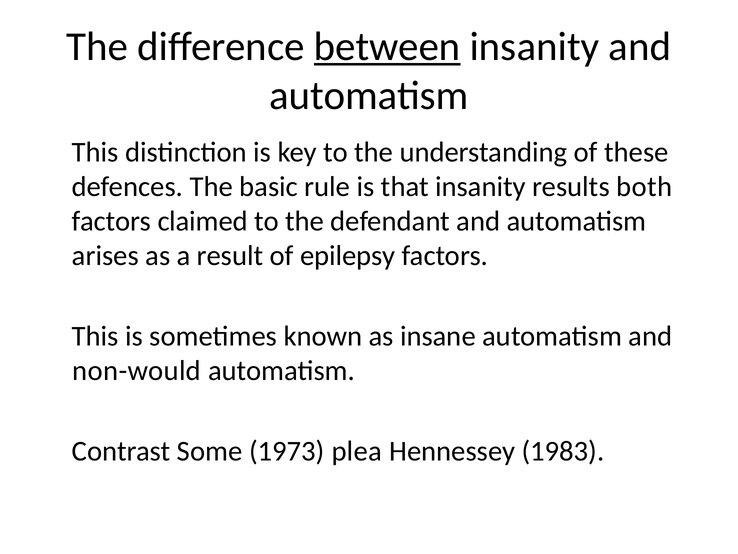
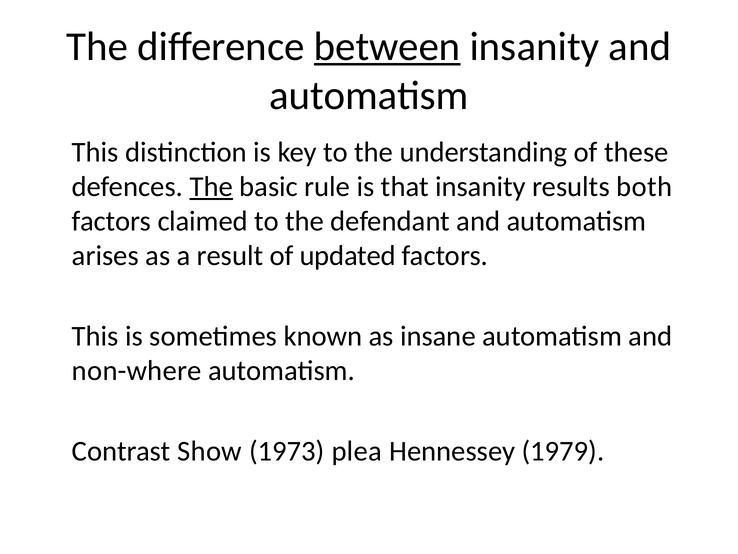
The underline: none -> present (211, 187)
epilepsy: epilepsy -> updated (348, 255)
non-would: non-would -> non-where (137, 370)
Some: Some -> Show (210, 451)
1983: 1983 -> 1979 (563, 451)
